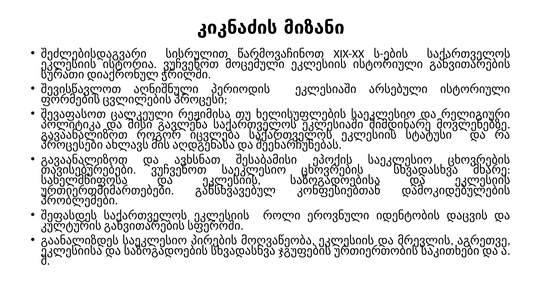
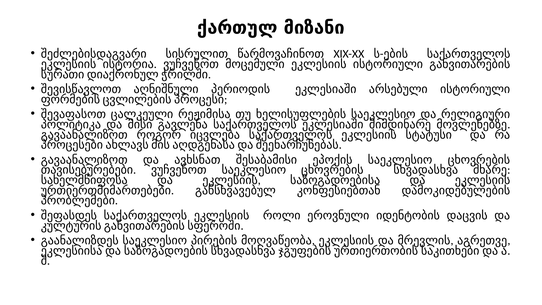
კიკნაძის: კიკნაძის -> ქართულ (237, 28)
